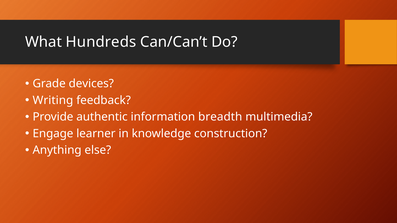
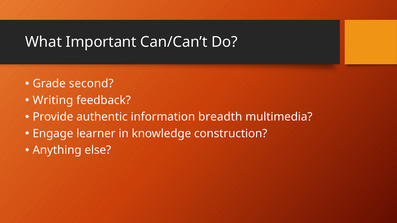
Hundreds: Hundreds -> Important (101, 42)
devices: devices -> second (91, 84)
